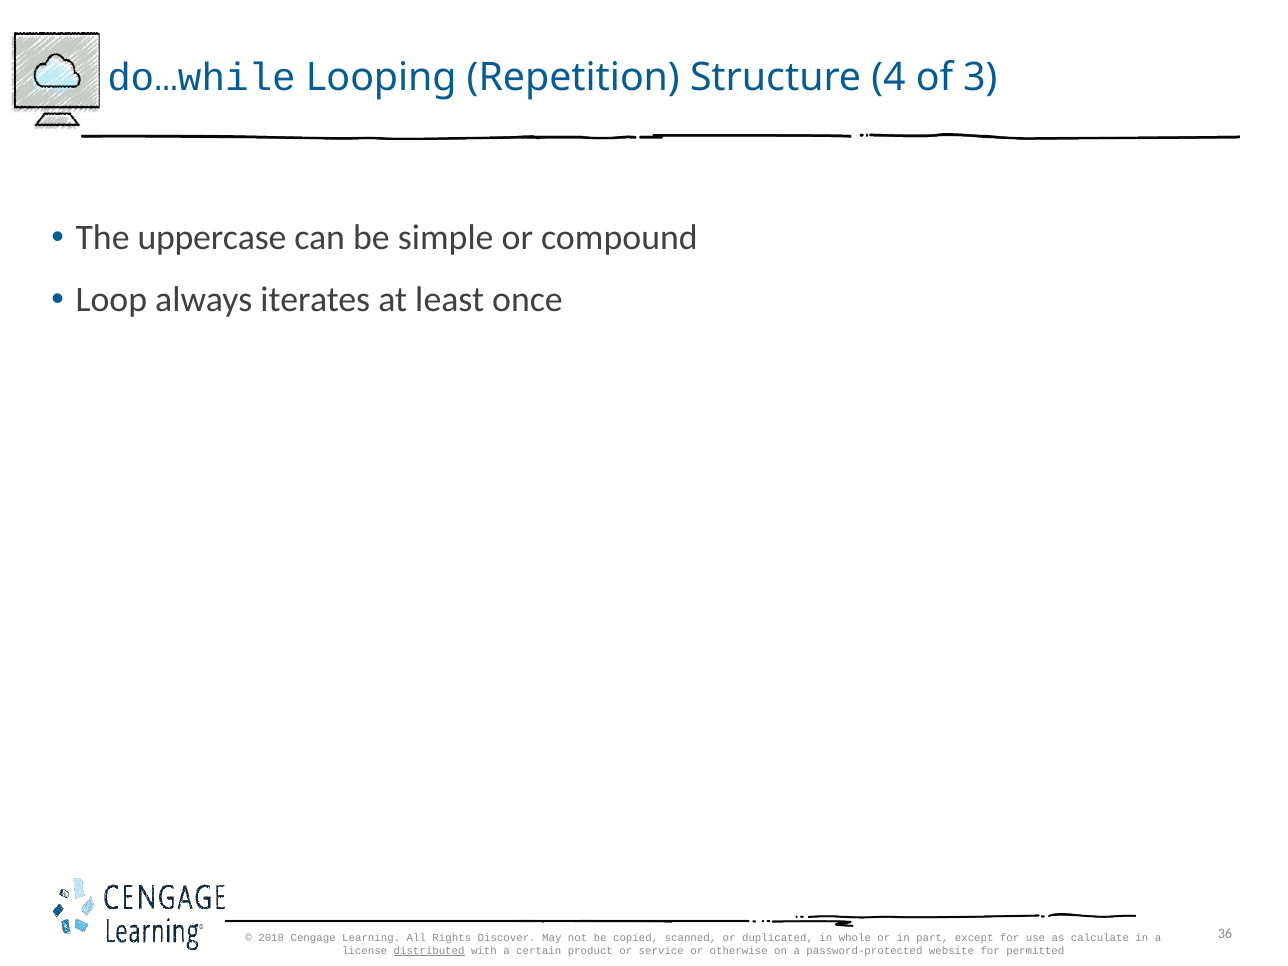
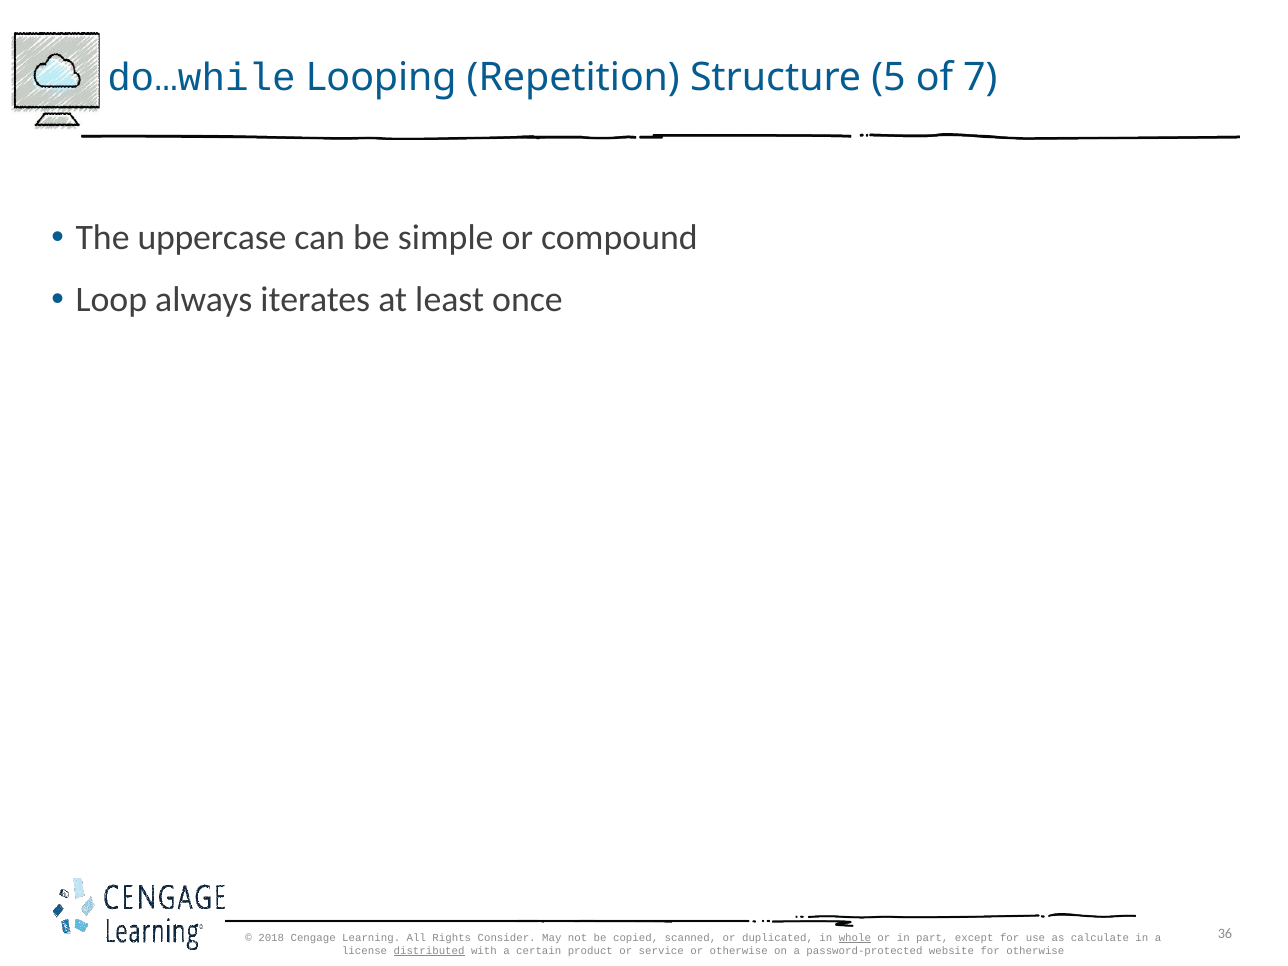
4: 4 -> 5 (889, 77)
3: 3 -> 7 (980, 77)
Discover: Discover -> Consider (507, 938)
whole underline: none -> present (855, 938)
for permitted: permitted -> otherwise (1035, 951)
